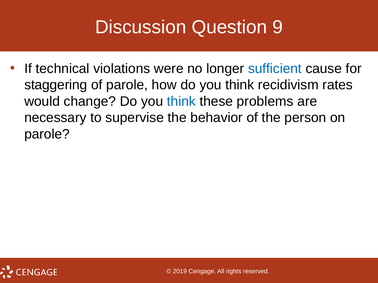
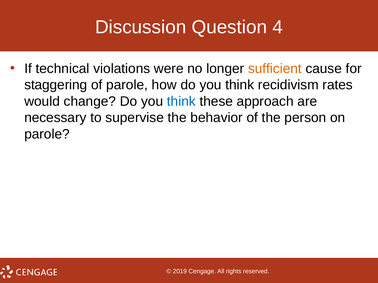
9: 9 -> 4 (278, 27)
sufficient colour: blue -> orange (275, 69)
problems: problems -> approach (265, 102)
